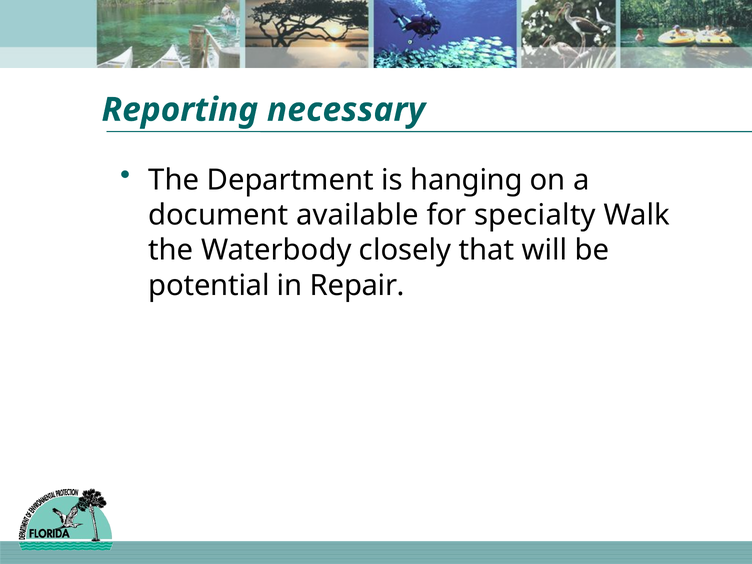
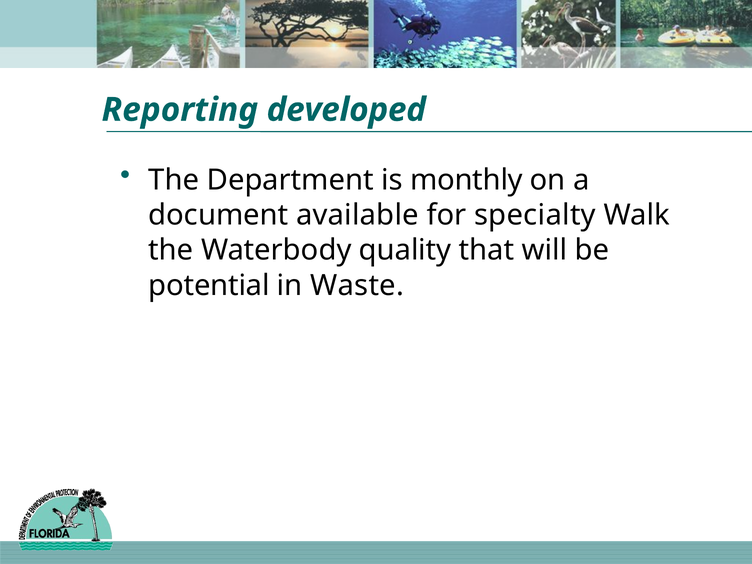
necessary: necessary -> developed (346, 110)
hanging: hanging -> monthly (466, 180)
closely: closely -> quality (405, 250)
Repair: Repair -> Waste (357, 285)
